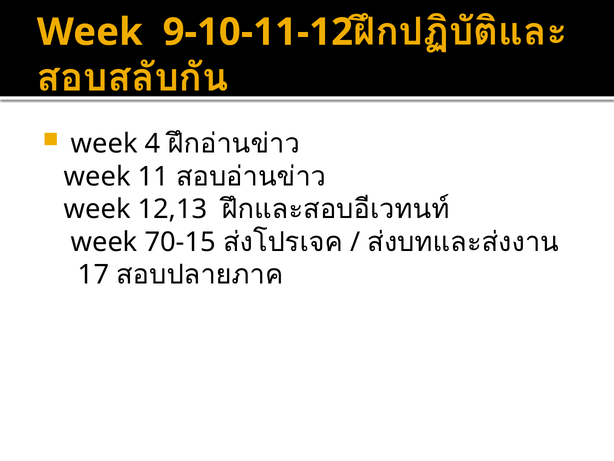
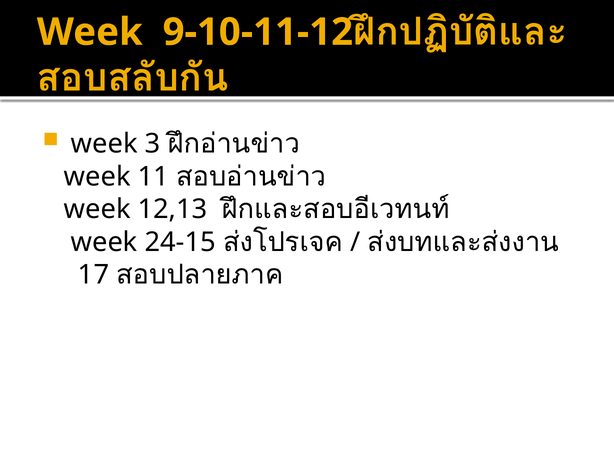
4: 4 -> 3 (153, 144)
70-15: 70-15 -> 24-15 (180, 242)
